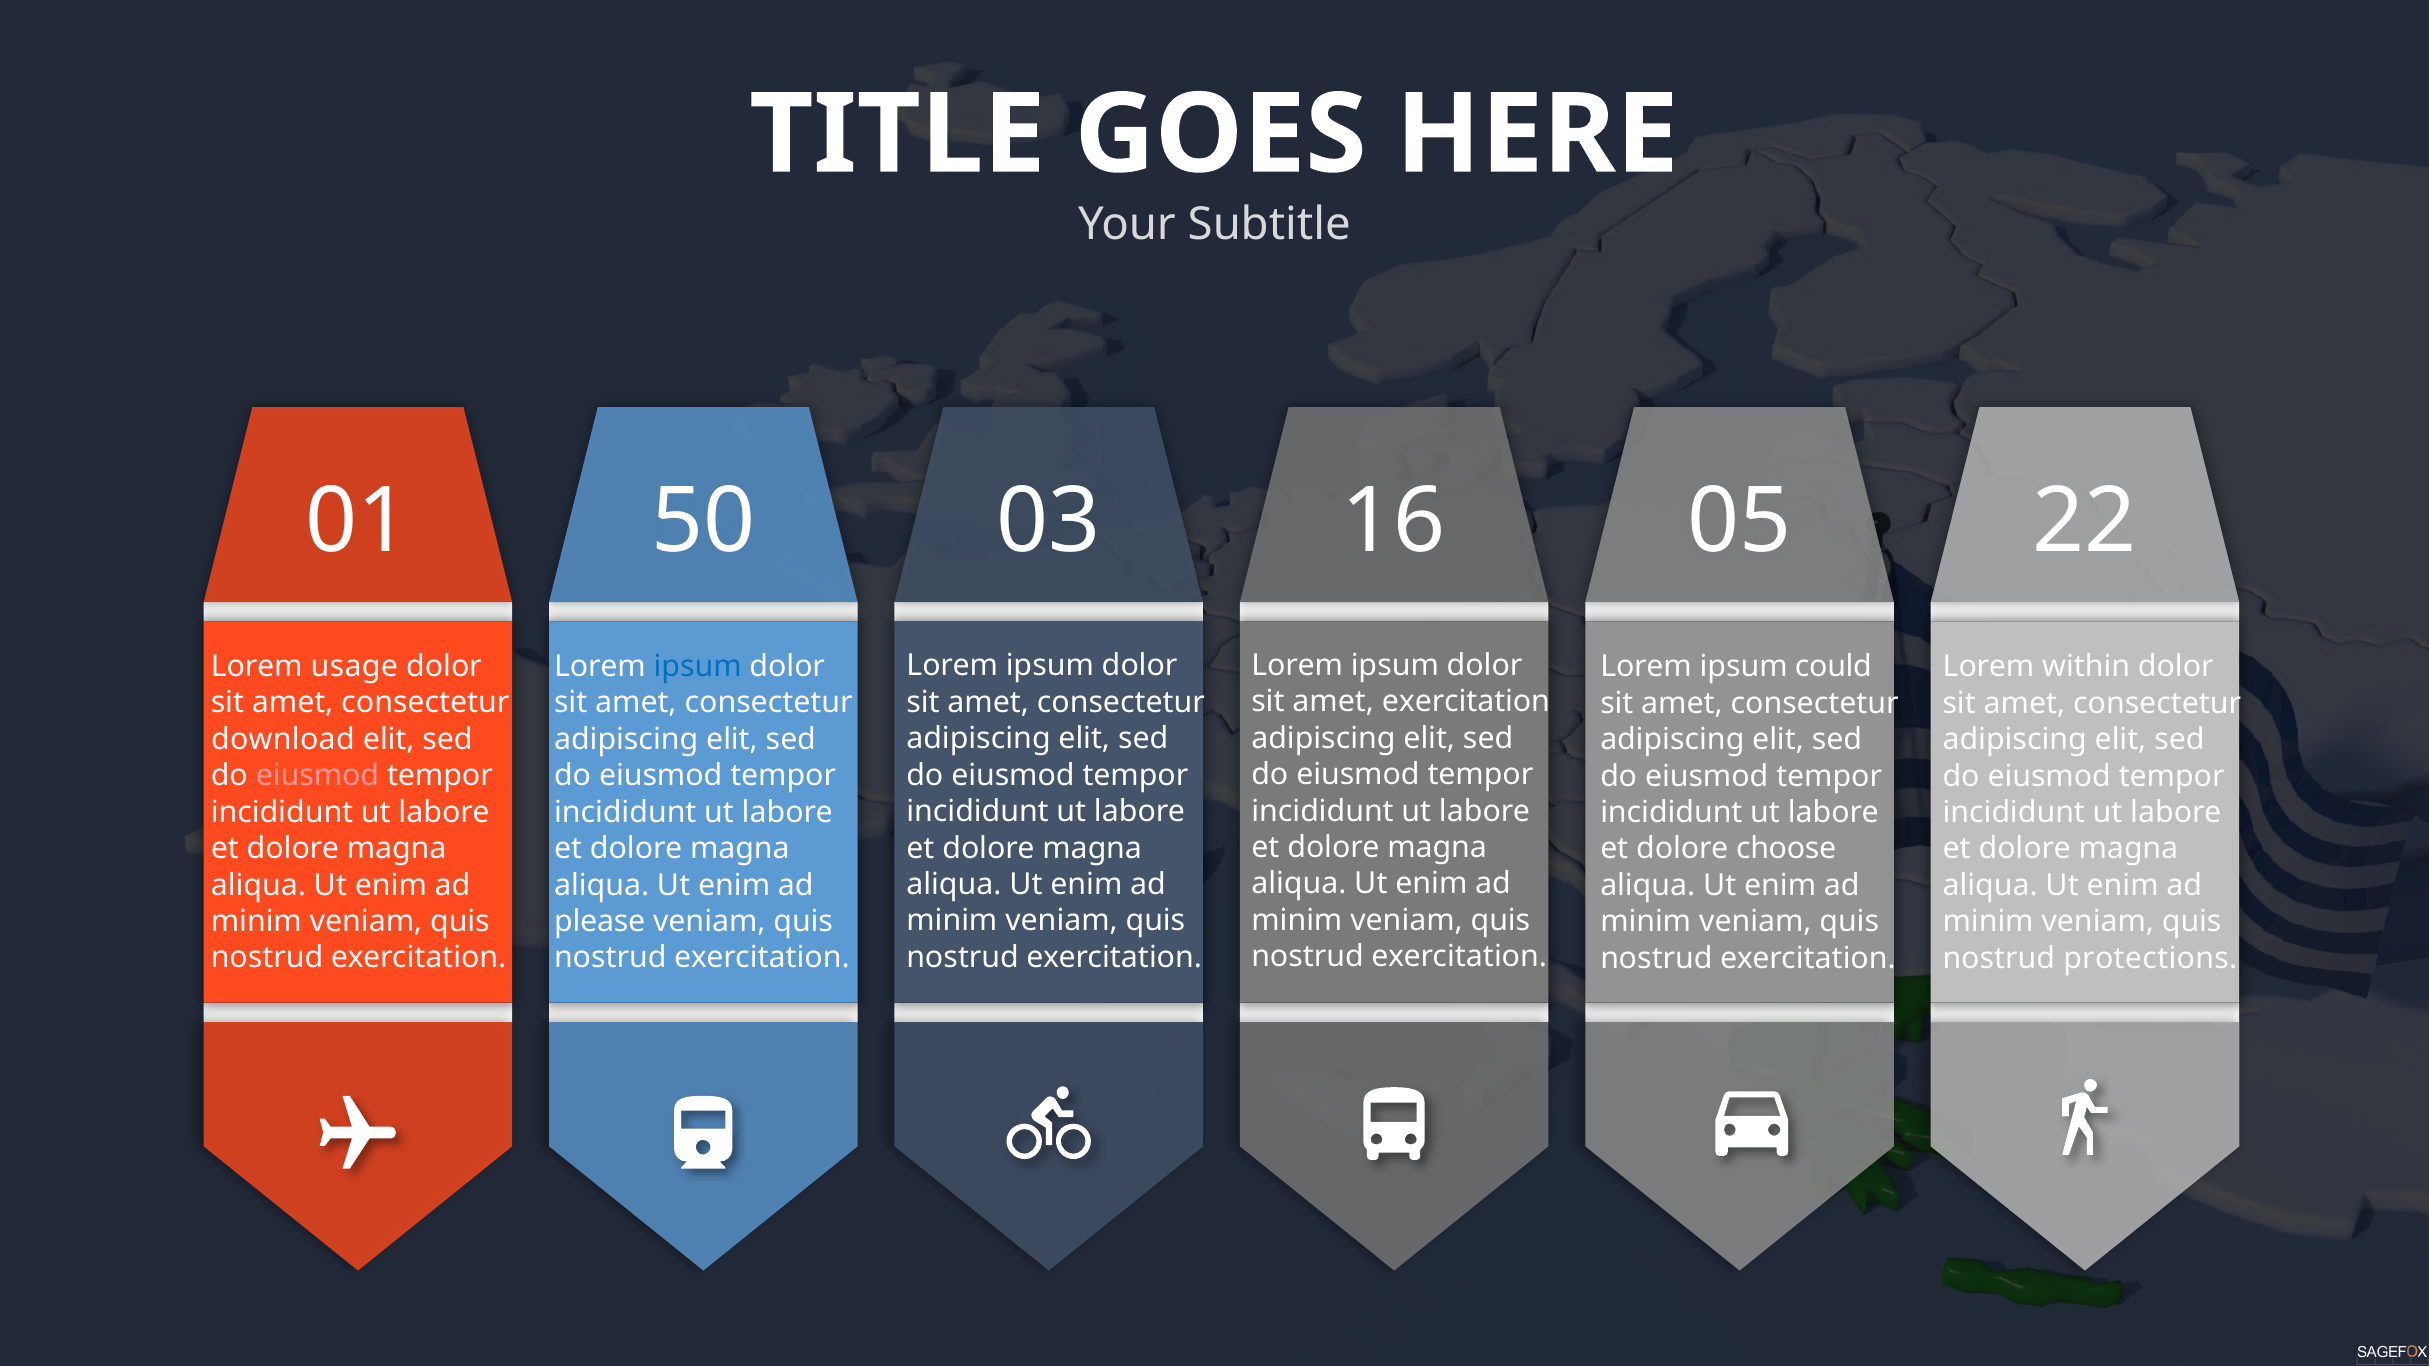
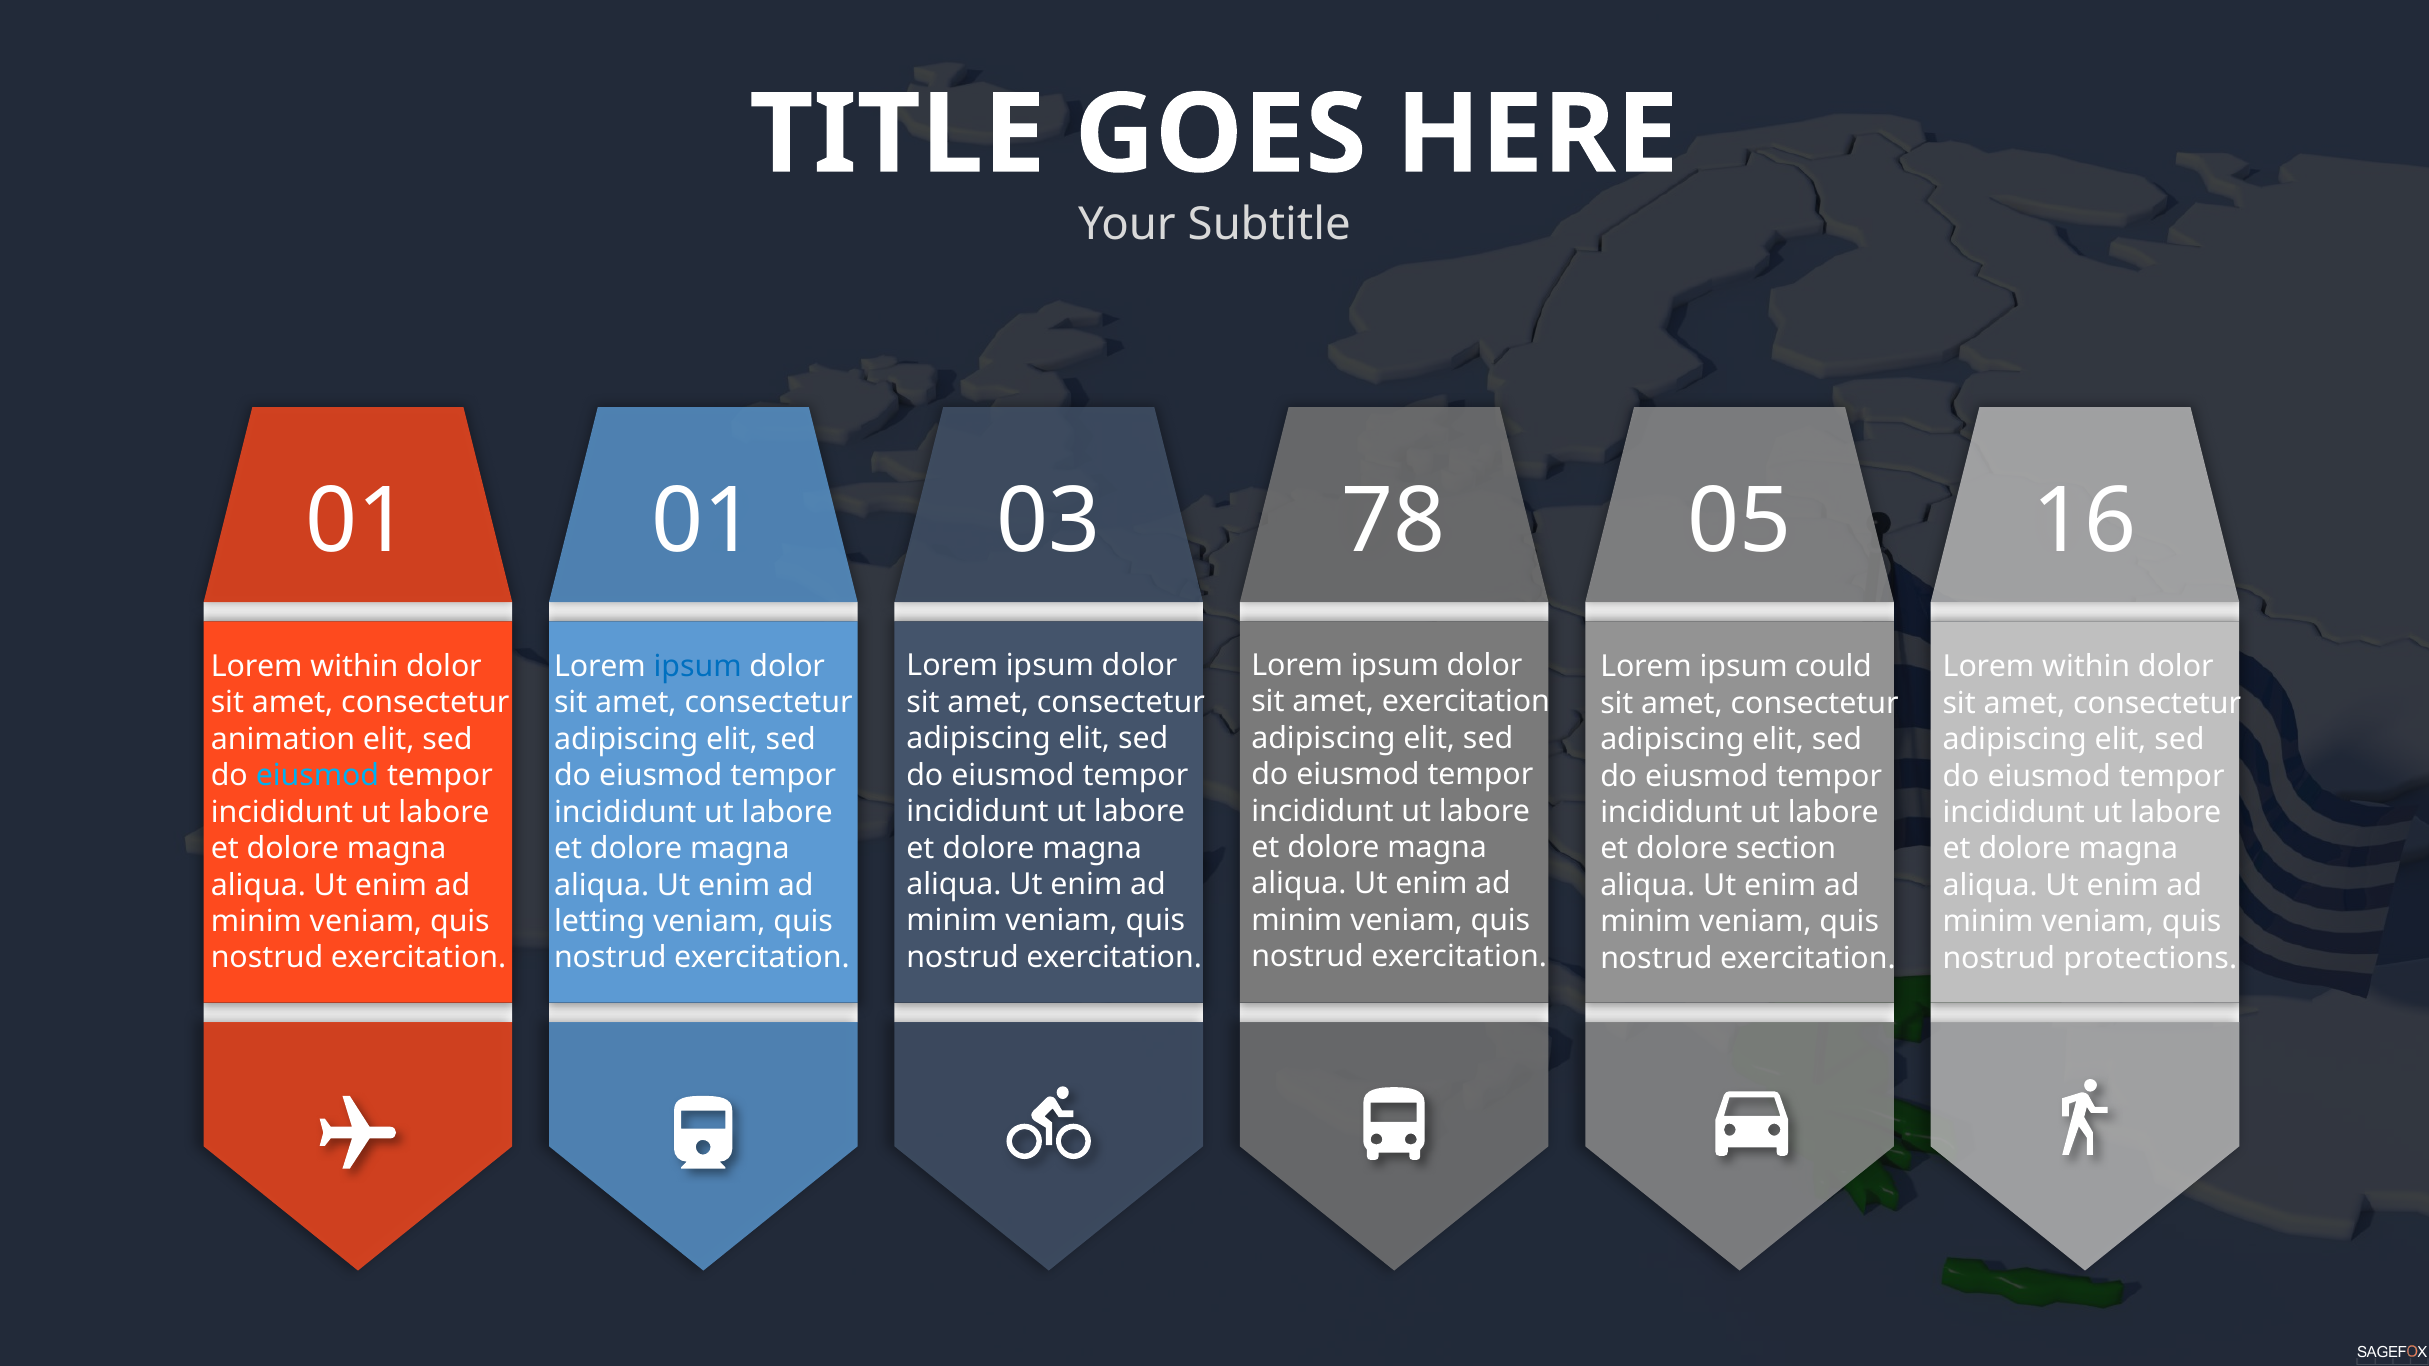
01 50: 50 -> 01 (703, 521)
16: 16 -> 78 (1394, 521)
22: 22 -> 16 (2085, 521)
usage: usage -> within (354, 667)
download: download -> animation (283, 740)
eiusmod colour: pink -> light blue (317, 776)
choose: choose -> section (1786, 849)
please: please -> letting (600, 922)
